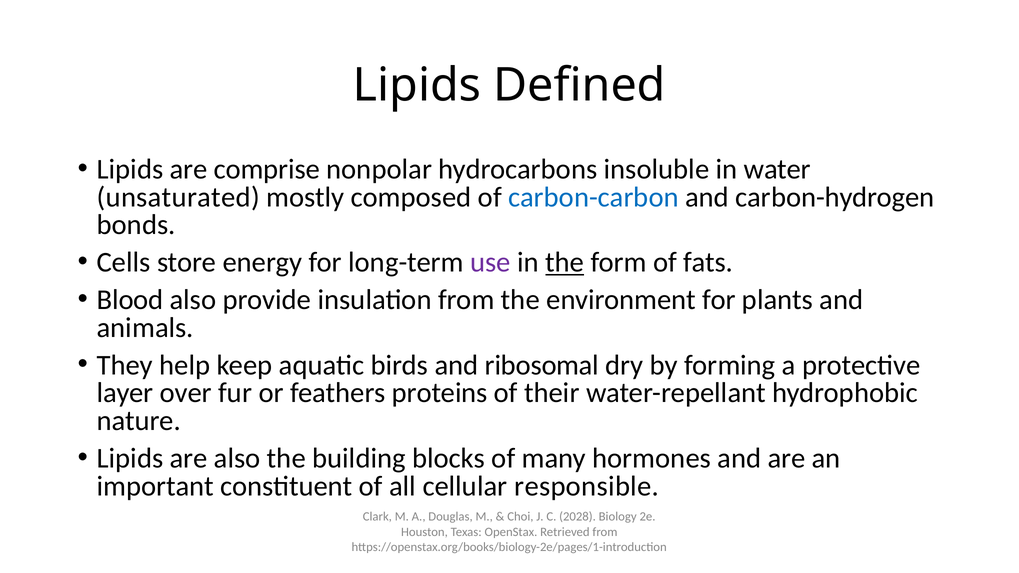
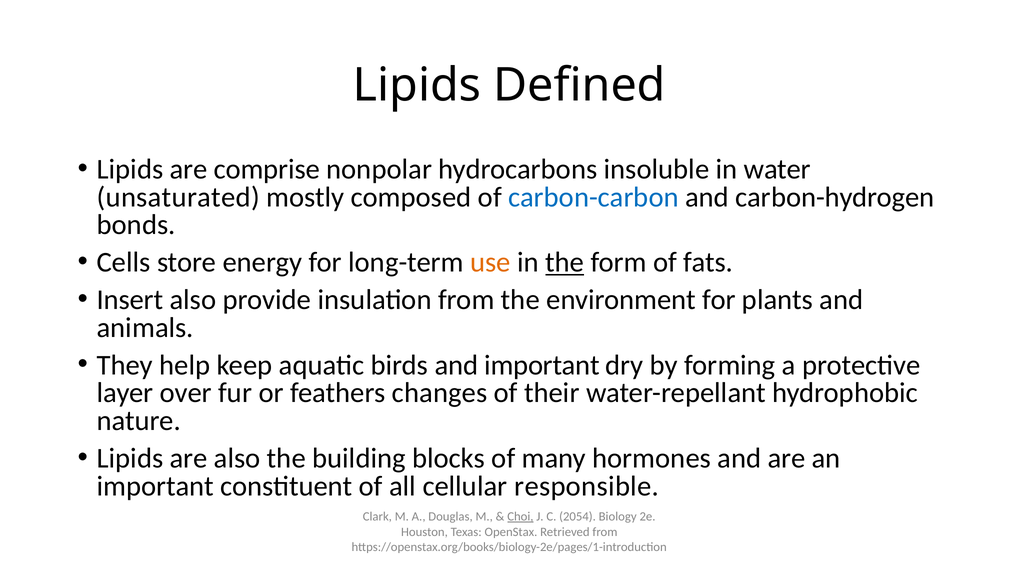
use colour: purple -> orange (490, 262)
Blood: Blood -> Insert (130, 300)
and ribosomal: ribosomal -> important (542, 365)
proteins: proteins -> changes (440, 393)
Choi underline: none -> present (520, 517)
2028: 2028 -> 2054 (578, 517)
